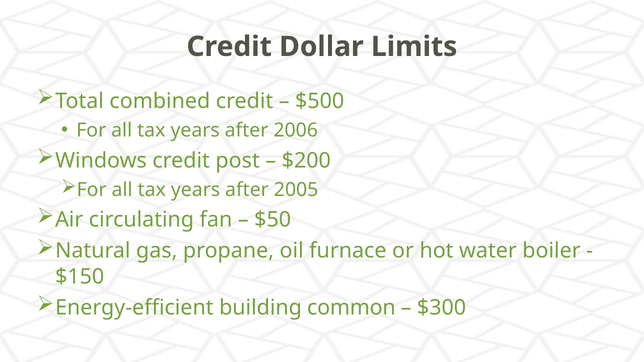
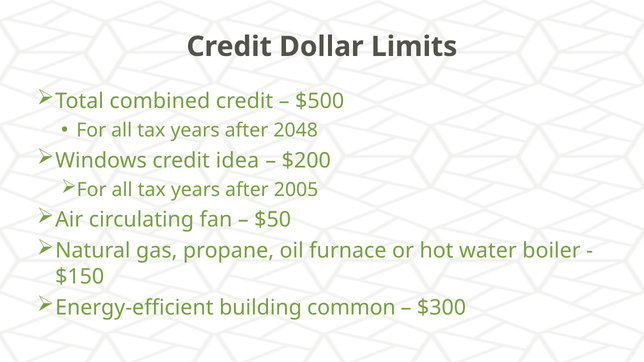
2006: 2006 -> 2048 (296, 131)
post: post -> idea (238, 161)
